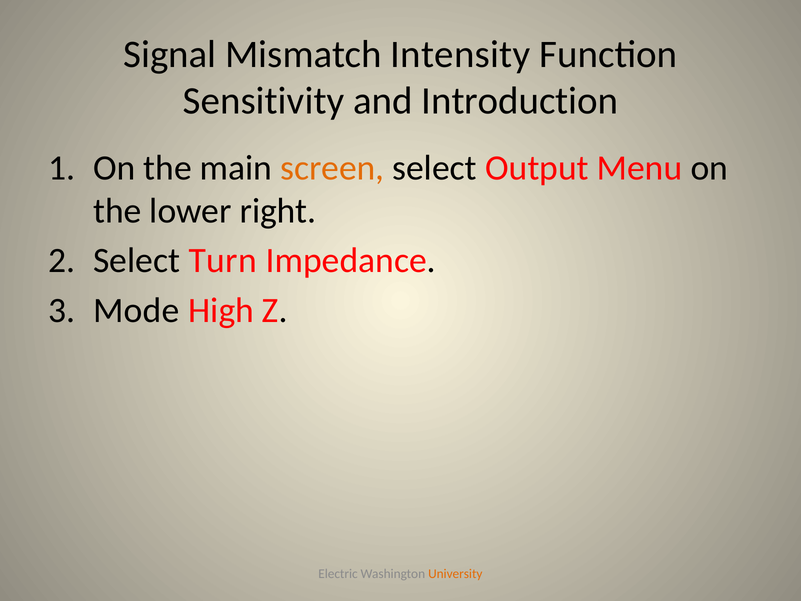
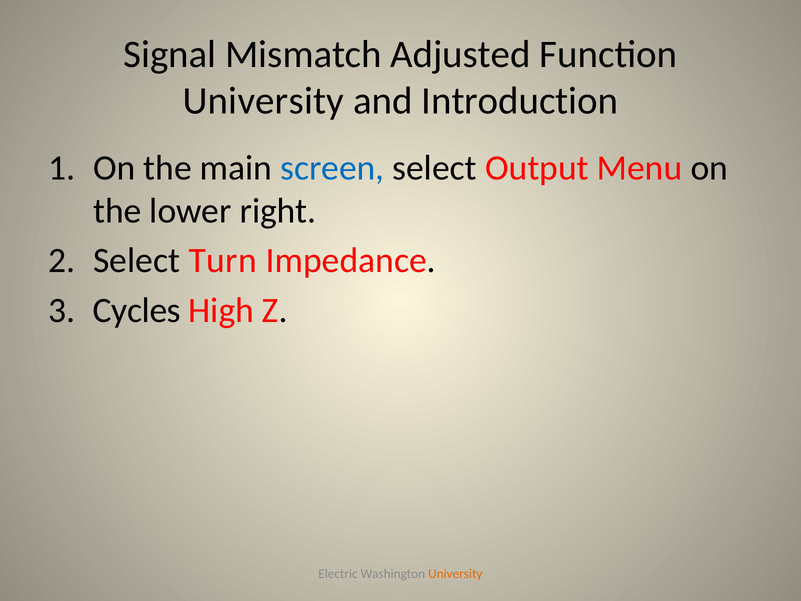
Intensity: Intensity -> Adjusted (461, 54)
Sensitivity: Sensitivity -> University (263, 101)
screen colour: orange -> blue (332, 168)
Mode: Mode -> Cycles (137, 310)
